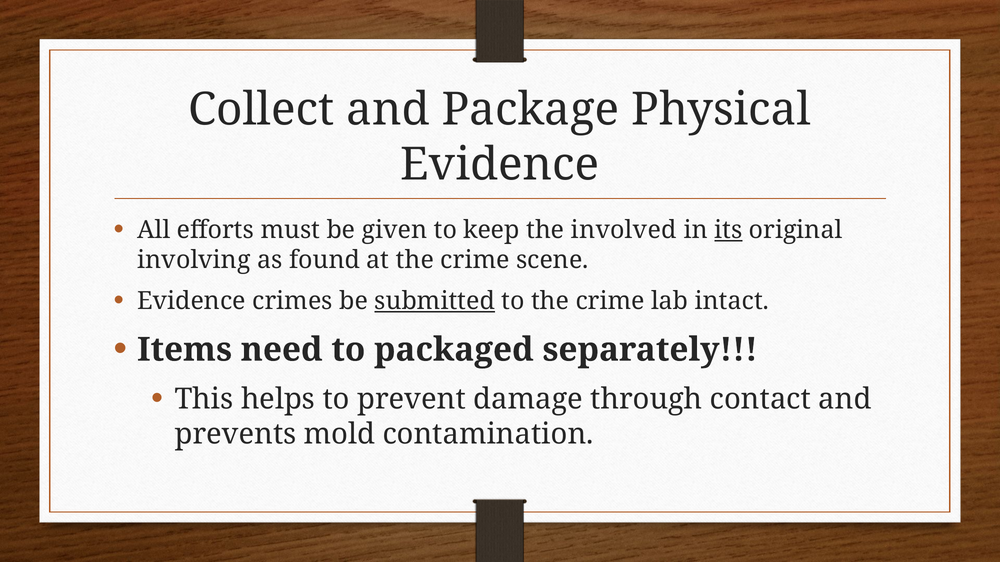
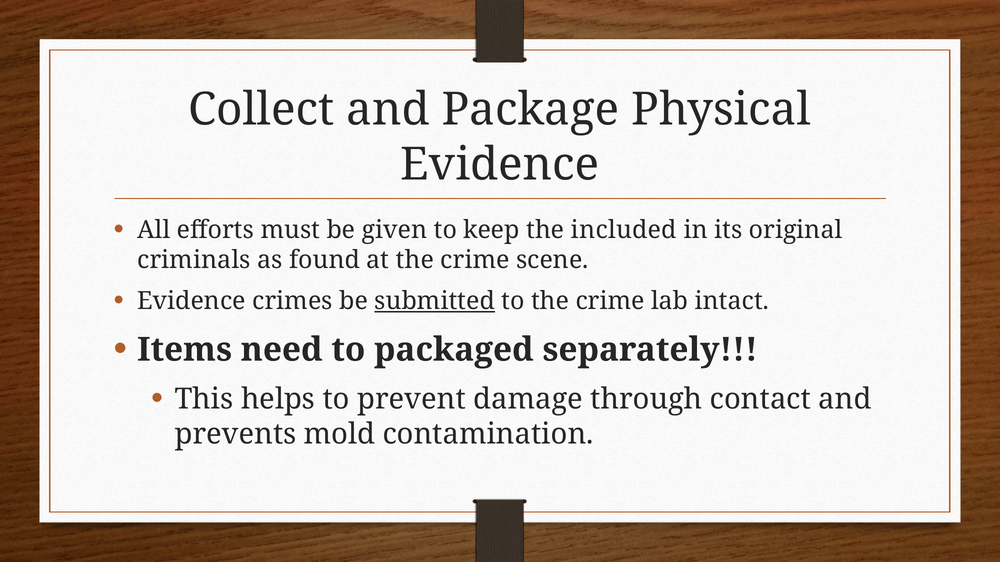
involved: involved -> included (624, 230)
its underline: present -> none (728, 230)
involving: involving -> criminals (194, 260)
